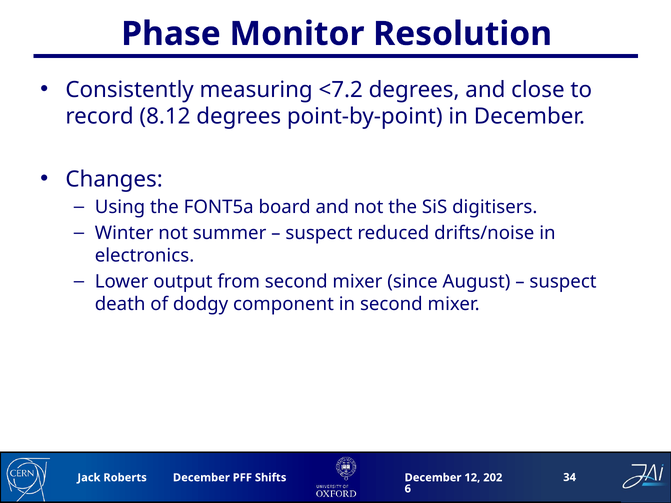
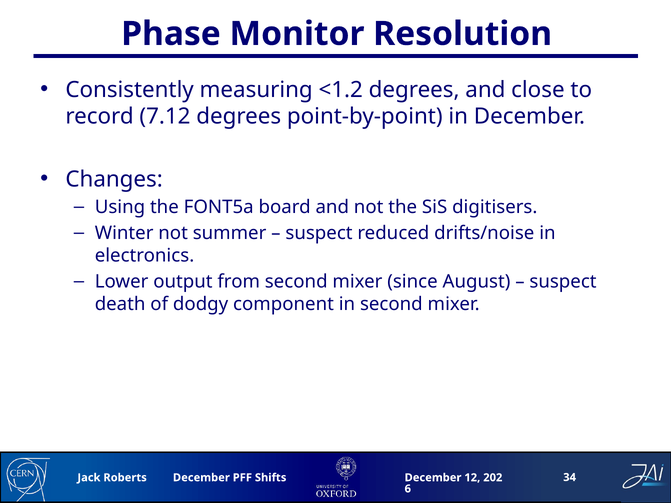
<7.2: <7.2 -> <1.2 (341, 90)
8.12: 8.12 -> 7.12 (165, 117)
